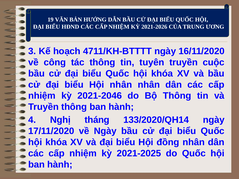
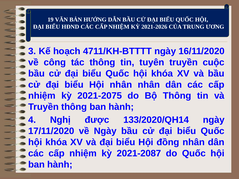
2021-2046: 2021-2046 -> 2021-2075 (100, 96)
tháng: tháng -> được (97, 120)
2021-2025: 2021-2025 -> 2021-2087 (139, 154)
